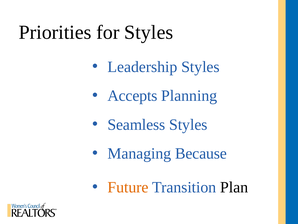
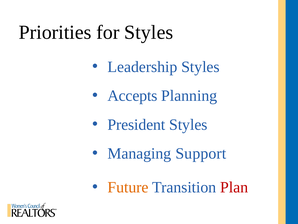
Seamless: Seamless -> President (136, 124)
Because: Because -> Support (201, 153)
Plan colour: black -> red (234, 187)
